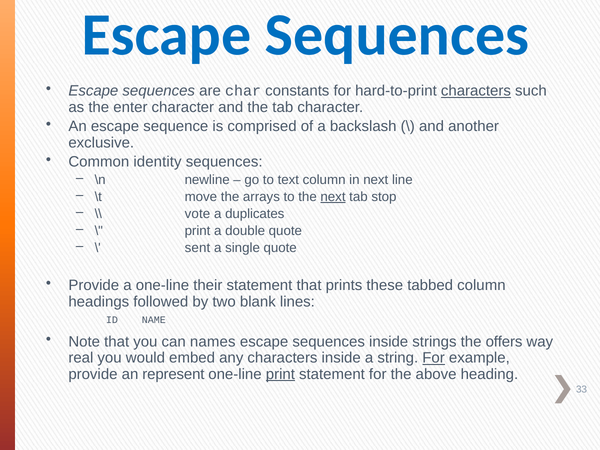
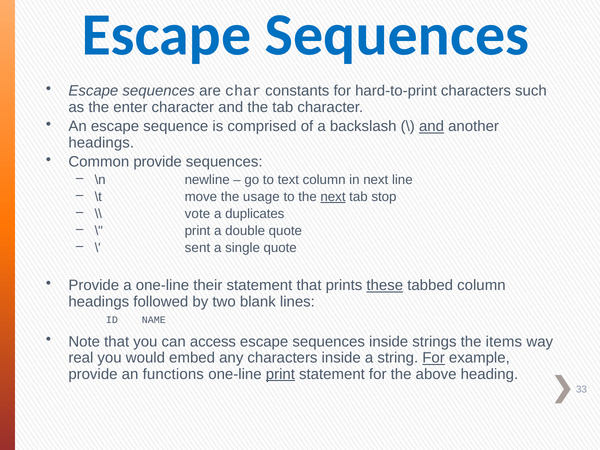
characters underline: present -> none (476, 91)
and underline: none -> present (432, 126)
exclusive: exclusive -> headings (101, 143)
Common identity: identity -> provide (158, 162)
arrays: arrays -> usage (261, 197)
these underline: none -> present (385, 285)
names: names -> access (213, 342)
offers: offers -> items (504, 342)
represent: represent -> functions (173, 374)
